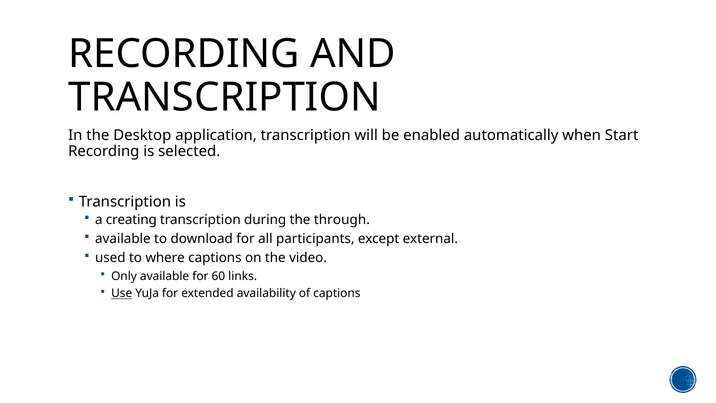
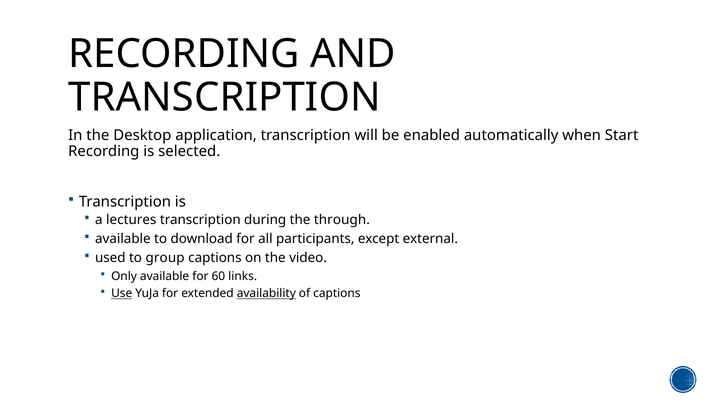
creating: creating -> lectures (131, 220)
where: where -> group (165, 258)
availability underline: none -> present (266, 293)
